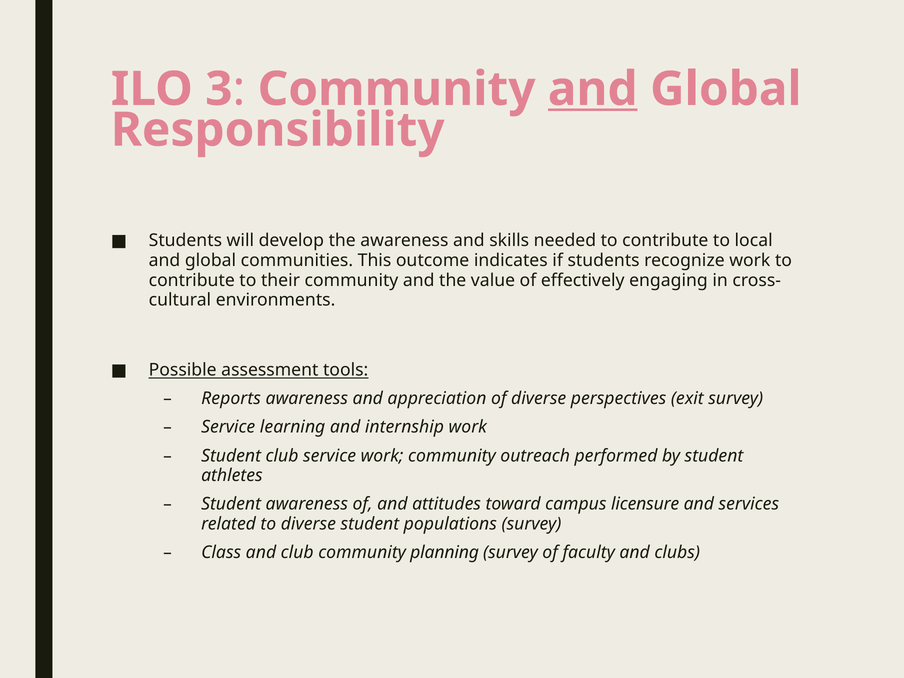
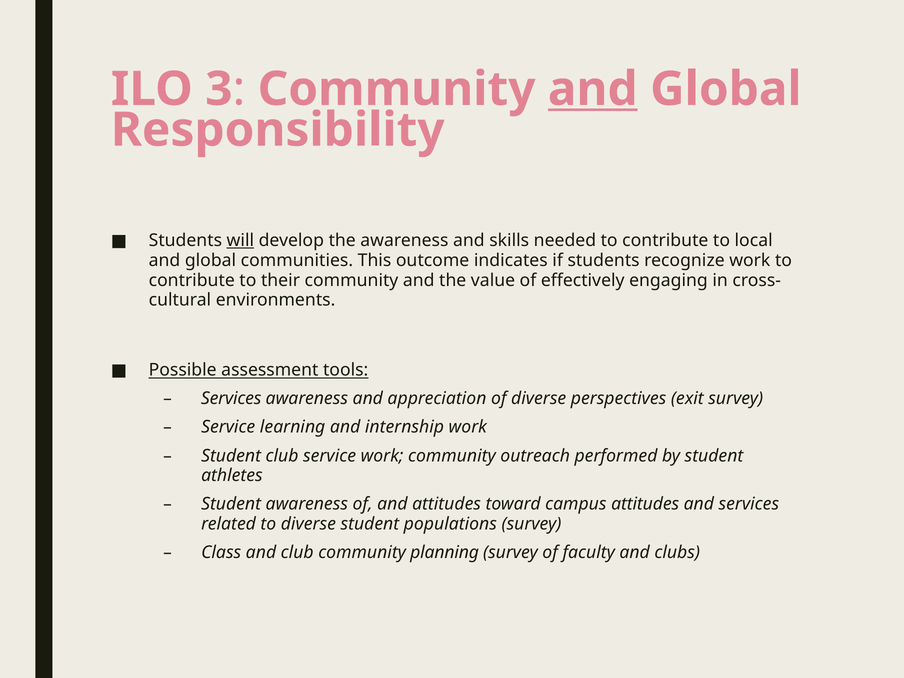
will underline: none -> present (240, 241)
Reports: Reports -> Services (231, 399)
campus licensure: licensure -> attitudes (645, 504)
